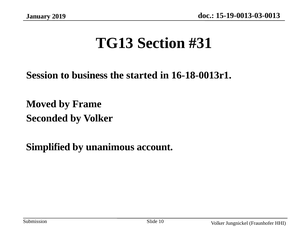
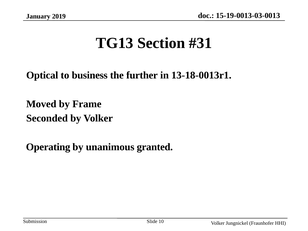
Session: Session -> Optical (42, 75)
started: started -> further (142, 75)
16-18-0013r1: 16-18-0013r1 -> 13-18-0013r1 (201, 75)
Simplified: Simplified -> Operating (48, 147)
account: account -> granted (155, 147)
